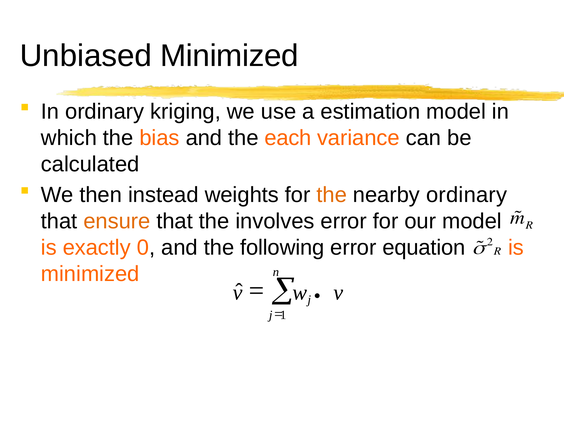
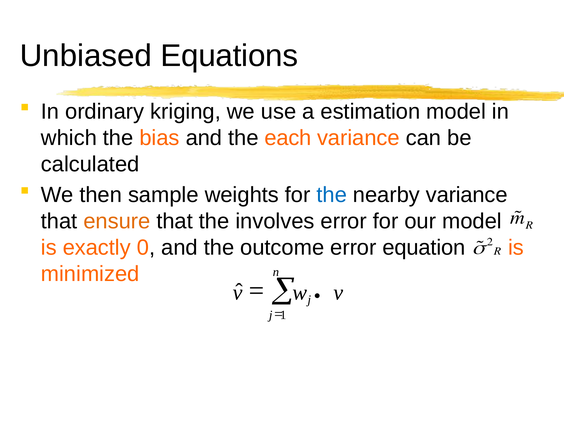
Unbiased Minimized: Minimized -> Equations (229, 56)
instead: instead -> sample (163, 195)
the colour: orange -> blue (332, 195)
nearby ordinary: ordinary -> variance (467, 195)
following: following -> outcome (282, 248)
